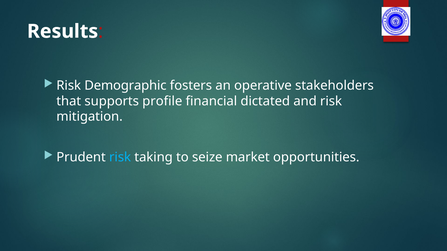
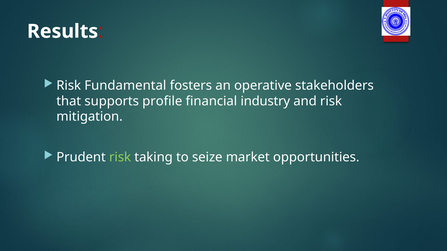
Demographic: Demographic -> Fundamental (125, 86)
dictated: dictated -> industry (265, 101)
risk colour: light blue -> light green (120, 157)
